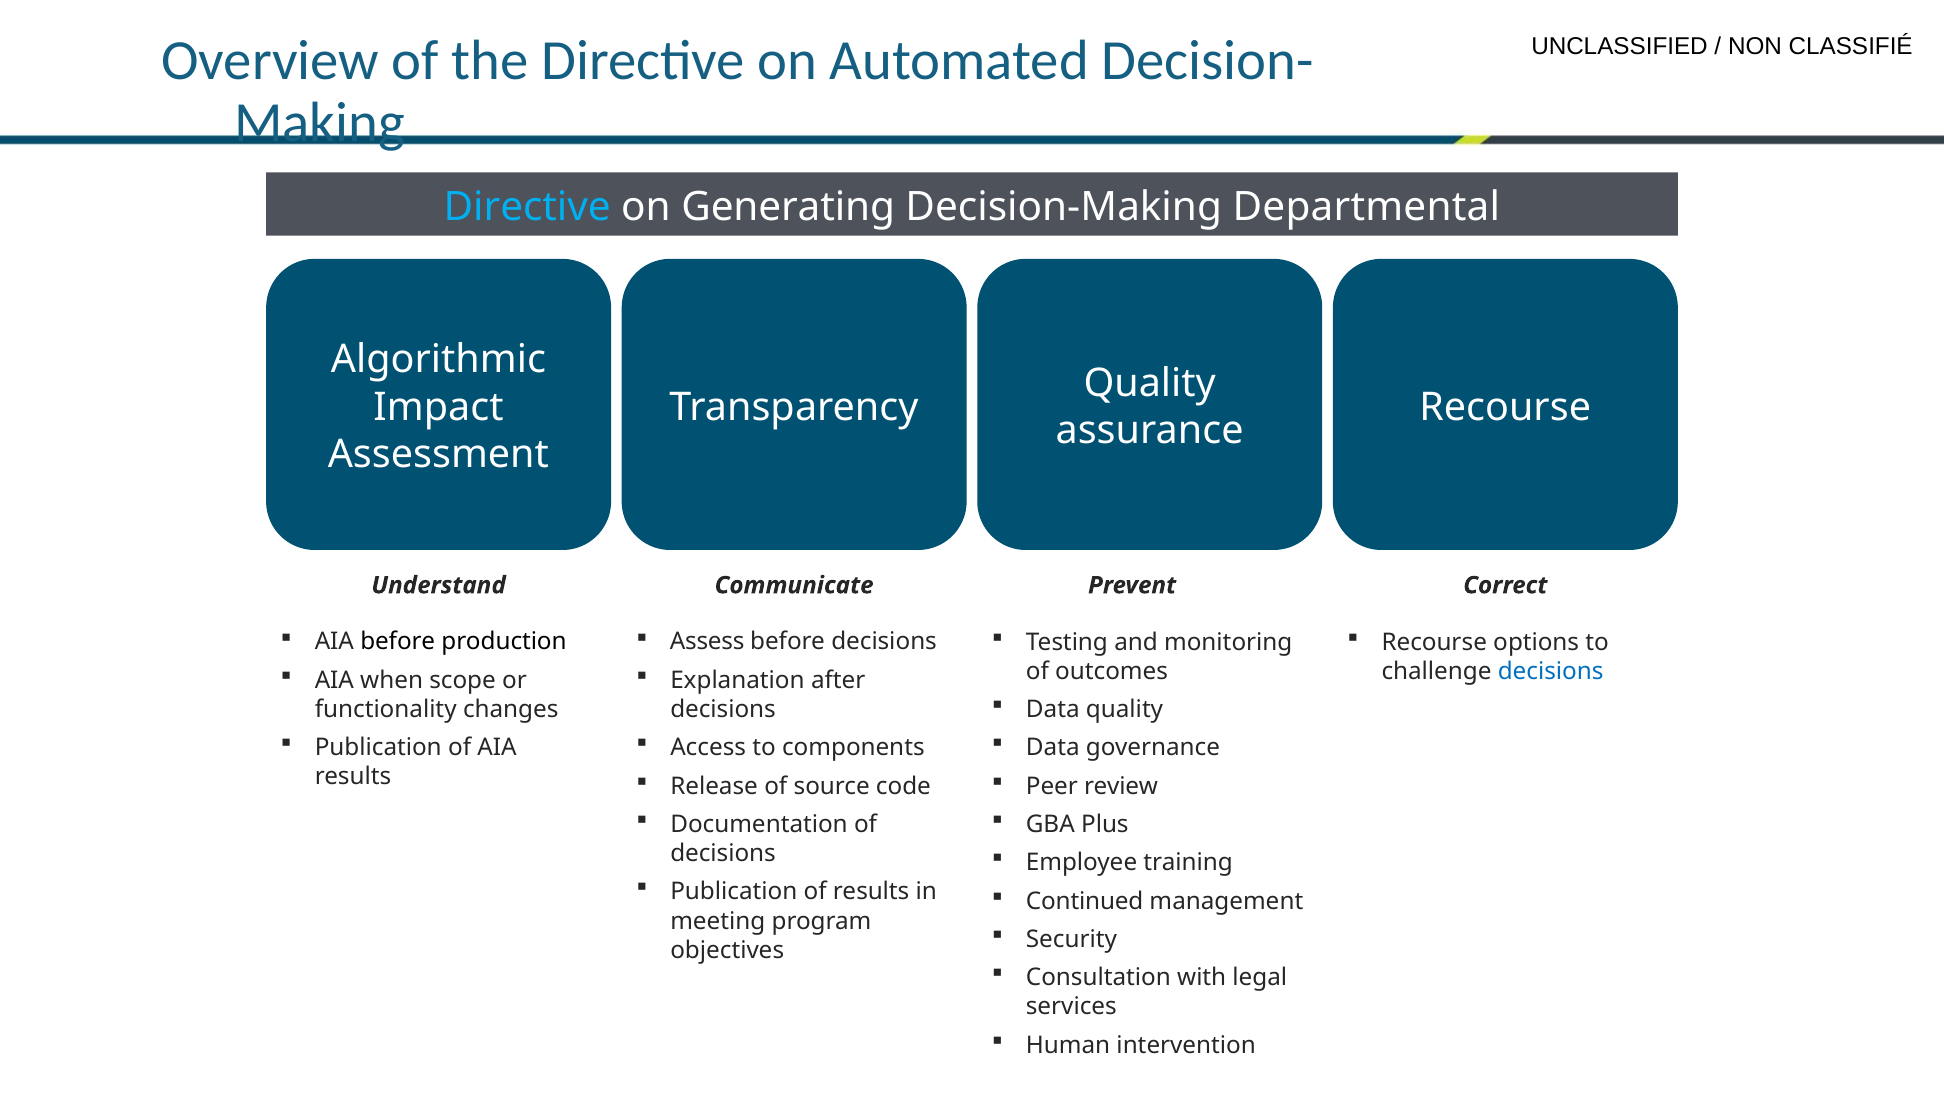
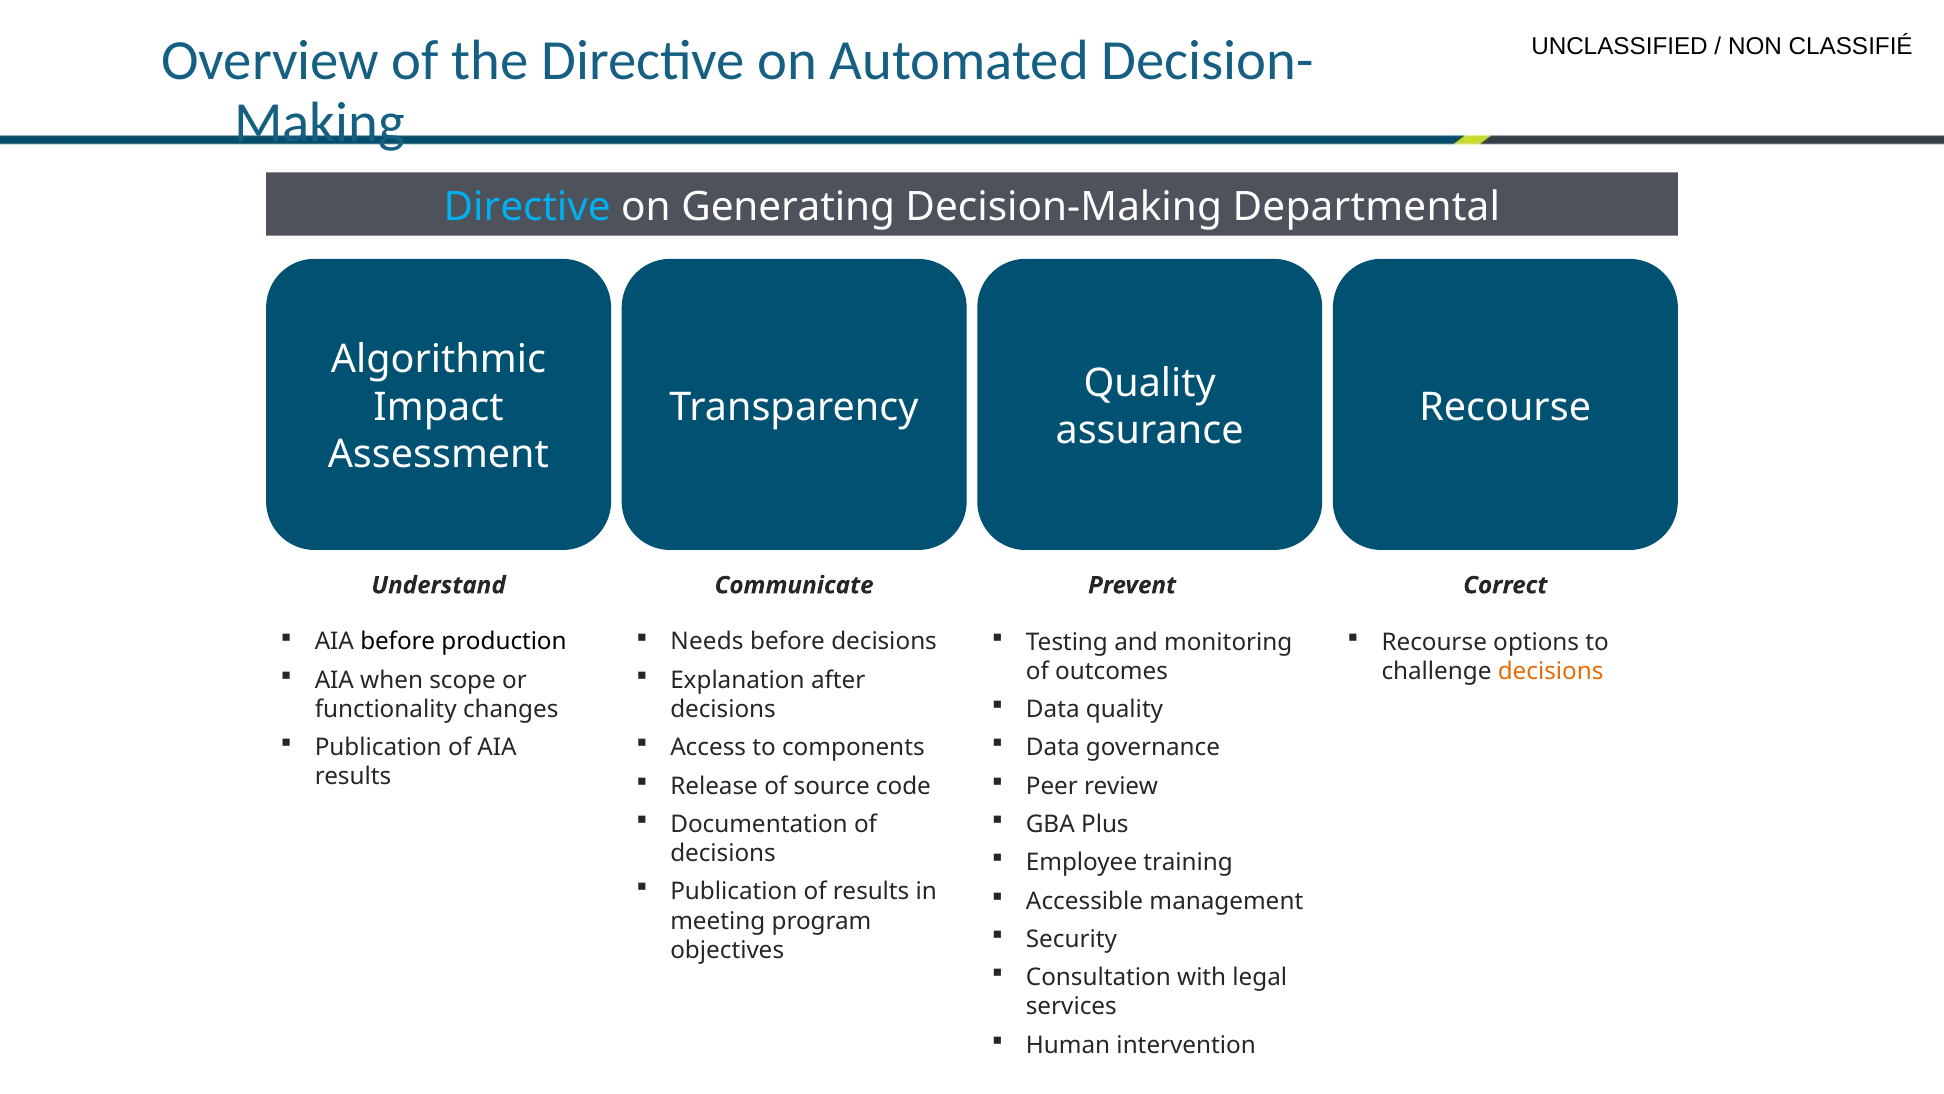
Assess: Assess -> Needs (707, 642)
decisions colour: blue -> orange (1551, 671)
Continued: Continued -> Accessible (1085, 901)
